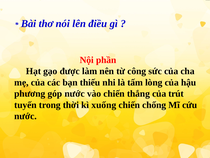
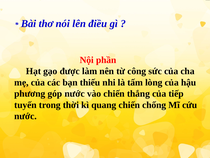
trút: trút -> tiếp (176, 93)
xuống: xuống -> quang (104, 105)
